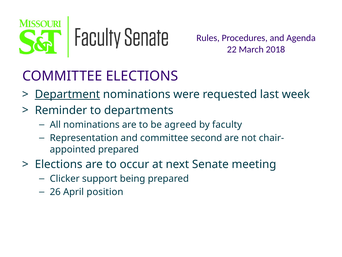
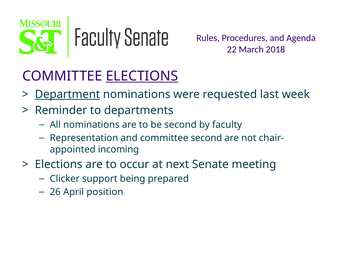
ELECTIONS underline: none -> present (142, 76)
be agreed: agreed -> second (180, 124)
prepared: prepared -> incoming (118, 149)
